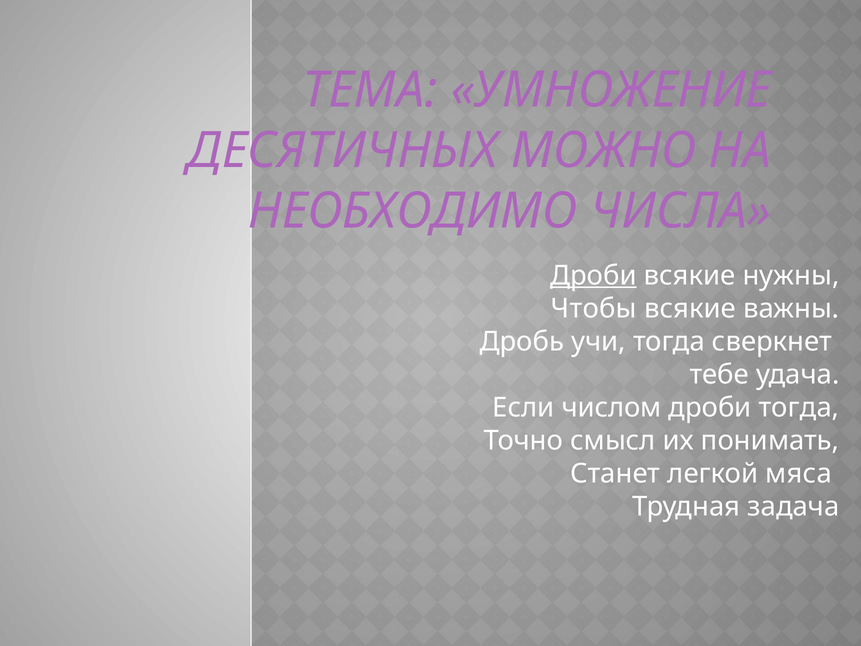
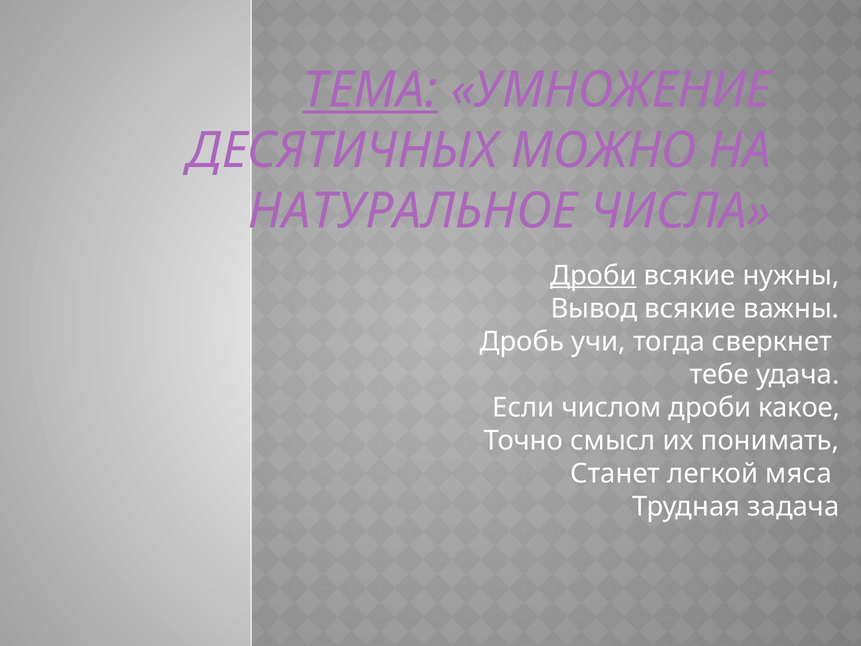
ТЕМА underline: none -> present (370, 90)
НЕОБХОДИМО: НЕОБХОДИМО -> НАТУРАЛЬНОЕ (413, 211)
Чтобы: Чтобы -> Вывод (594, 308)
дроби тогда: тогда -> какое (799, 407)
